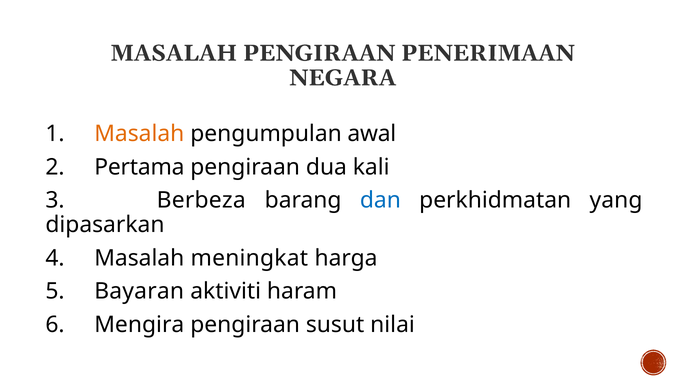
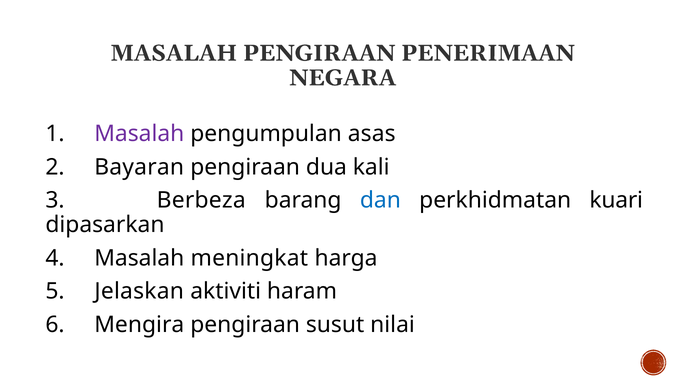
Masalah colour: orange -> purple (139, 134)
awal: awal -> asas (372, 134)
Pertama: Pertama -> Bayaran (139, 167)
yang: yang -> kuari (616, 200)
Bayaran: Bayaran -> Jelaskan (139, 292)
